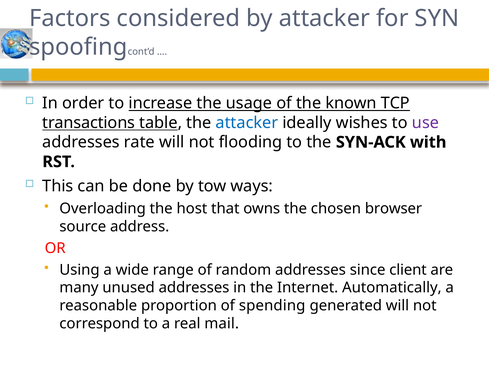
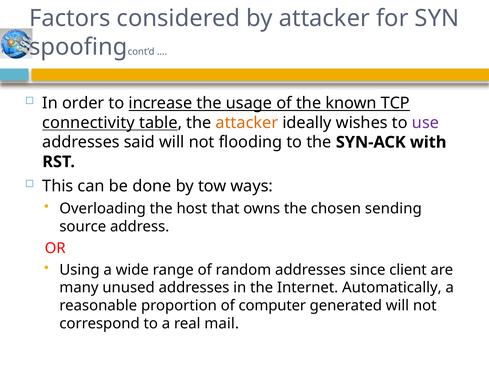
transactions: transactions -> connectivity (89, 123)
attacker colour: blue -> orange (247, 123)
rate: rate -> said (139, 142)
browser: browser -> sending (393, 208)
spending: spending -> computer (272, 305)
